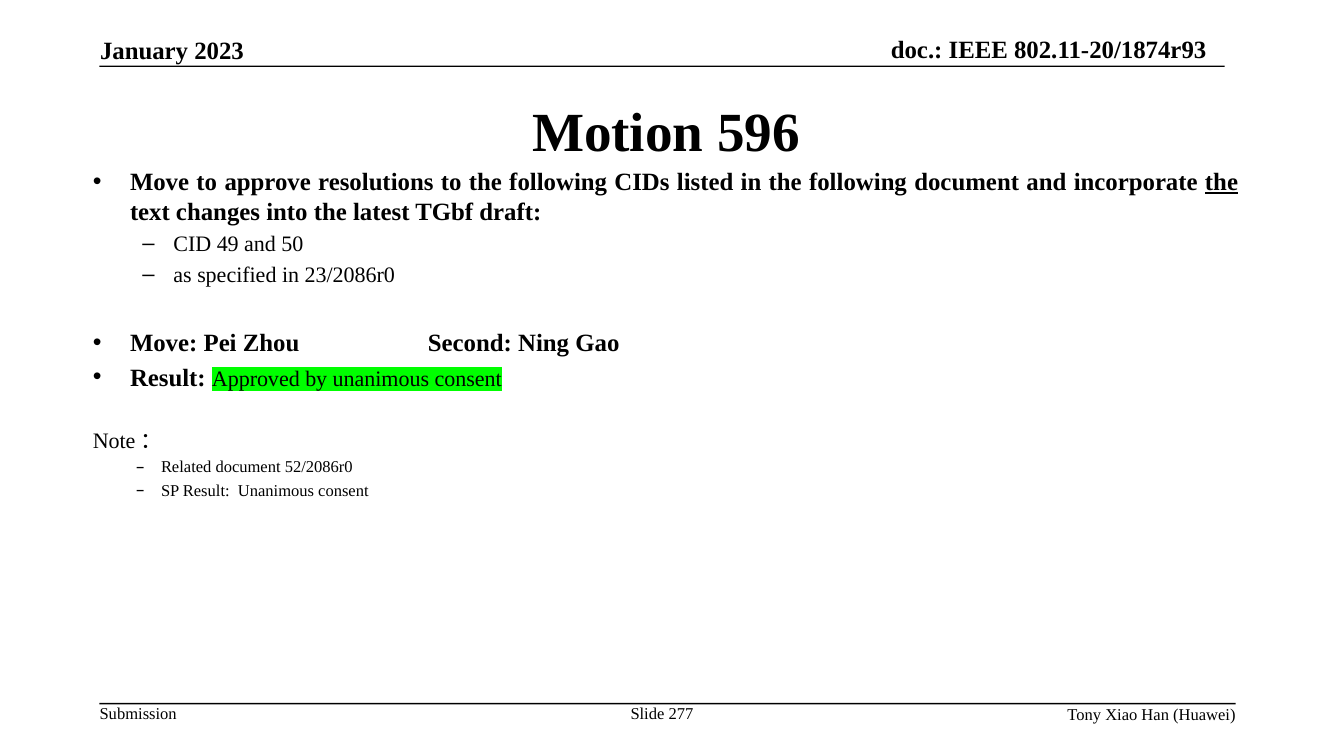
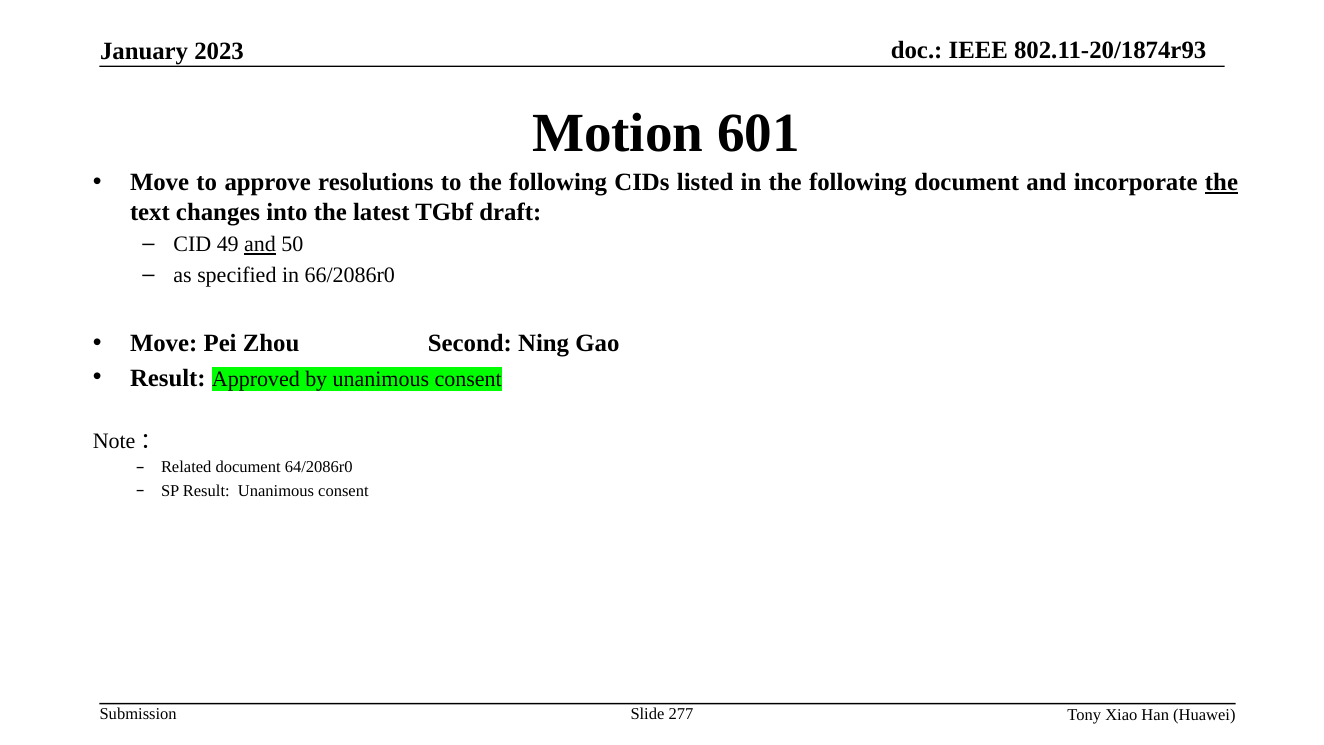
596: 596 -> 601 (759, 133)
and underline: none -> present (260, 244)
23/2086r0: 23/2086r0 -> 66/2086r0 (350, 275)
52/2086r0: 52/2086r0 -> 64/2086r0 (319, 467)
